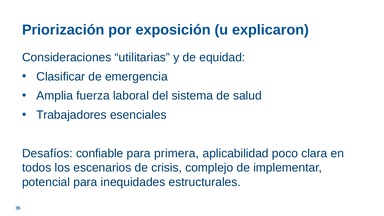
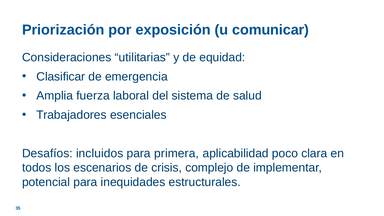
explicaron: explicaron -> comunicar (271, 30)
confiable: confiable -> incluidos (100, 153)
